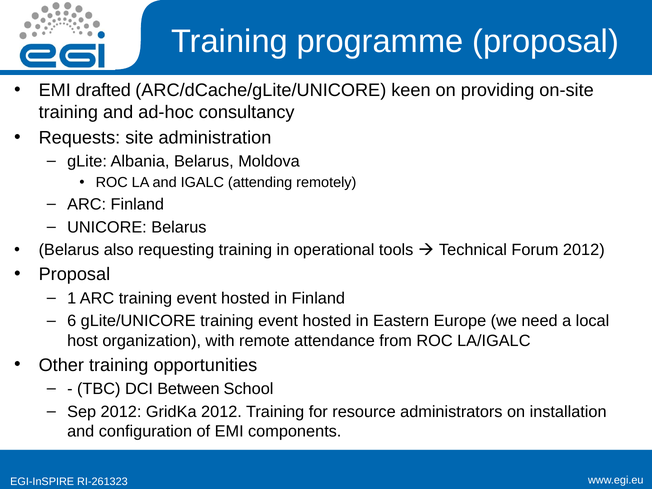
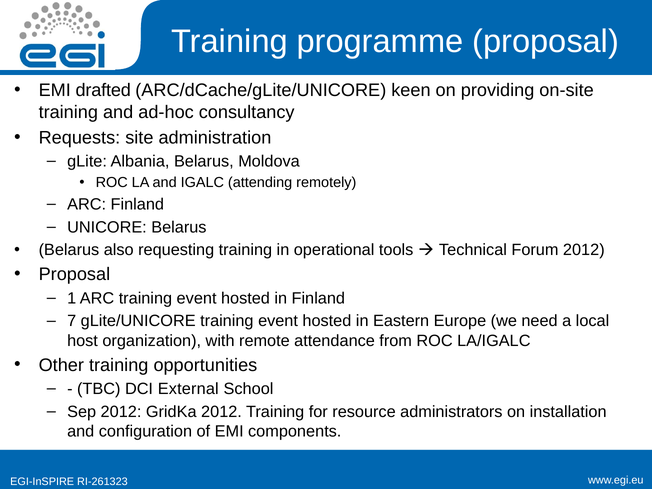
6: 6 -> 7 (72, 321)
Between: Between -> External (188, 389)
